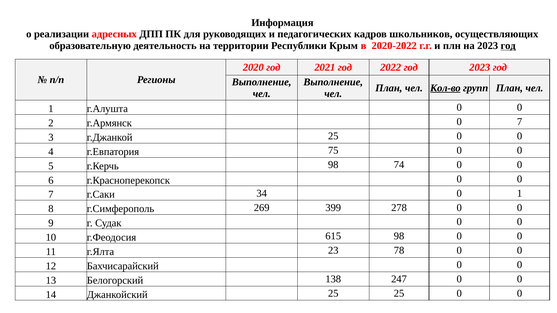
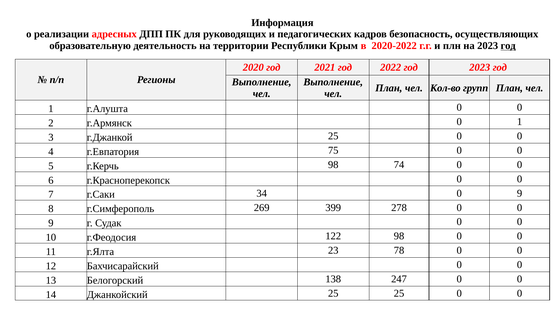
школьников: школьников -> безопасность (421, 34)
Кол-во underline: present -> none (445, 88)
г.Армянск 0 7: 7 -> 1 (520, 122)
34 0 1: 1 -> 9 (520, 193)
615: 615 -> 122 (333, 236)
